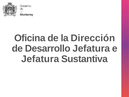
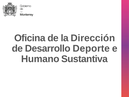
Desarrollo Jefatura: Jefatura -> Deporte (91, 48)
Jefatura: Jefatura -> Humano (40, 59)
